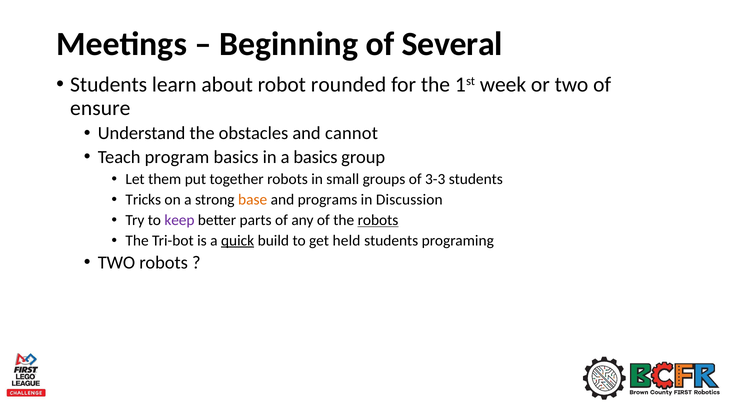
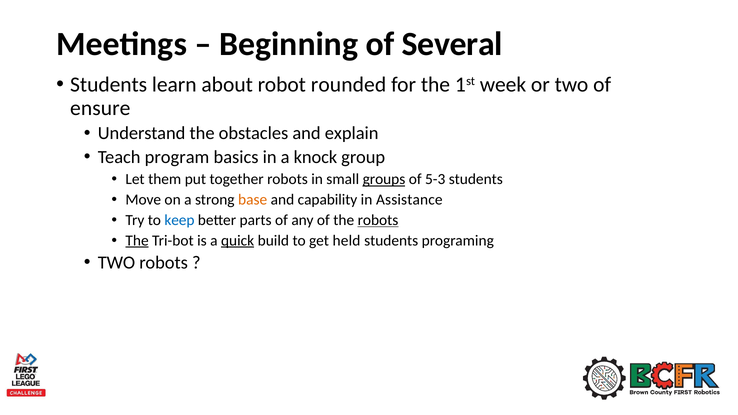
cannot: cannot -> explain (352, 133)
a basics: basics -> knock (315, 157)
groups underline: none -> present (384, 179)
3-3: 3-3 -> 5-3 (435, 179)
Tricks: Tricks -> Move (143, 200)
programs: programs -> capability (328, 200)
Discussion: Discussion -> Assistance (409, 200)
keep colour: purple -> blue (179, 220)
The underline: none -> present (137, 241)
